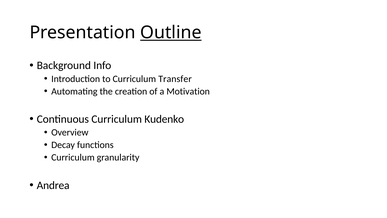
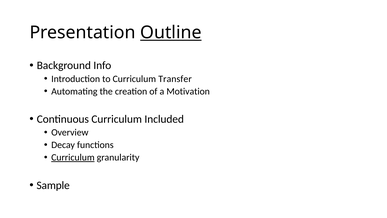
Kudenko: Kudenko -> Included (164, 119)
Curriculum underline: none -> present (73, 157)
Andrea: Andrea -> Sample (53, 185)
